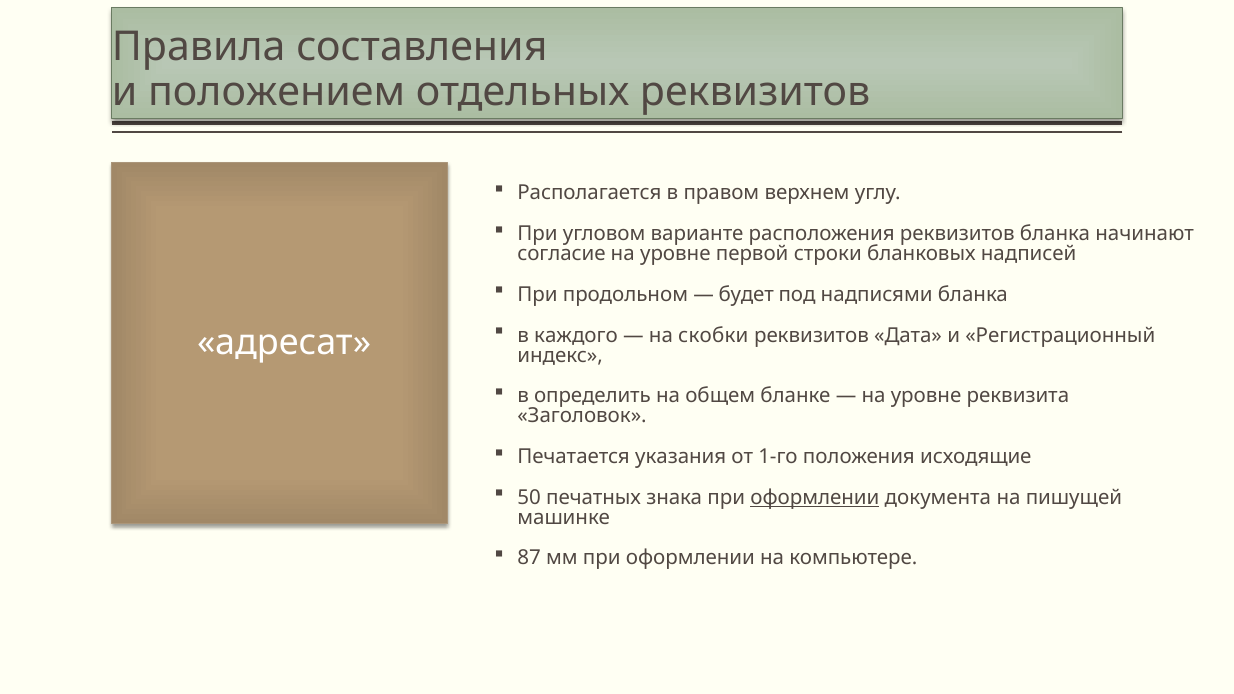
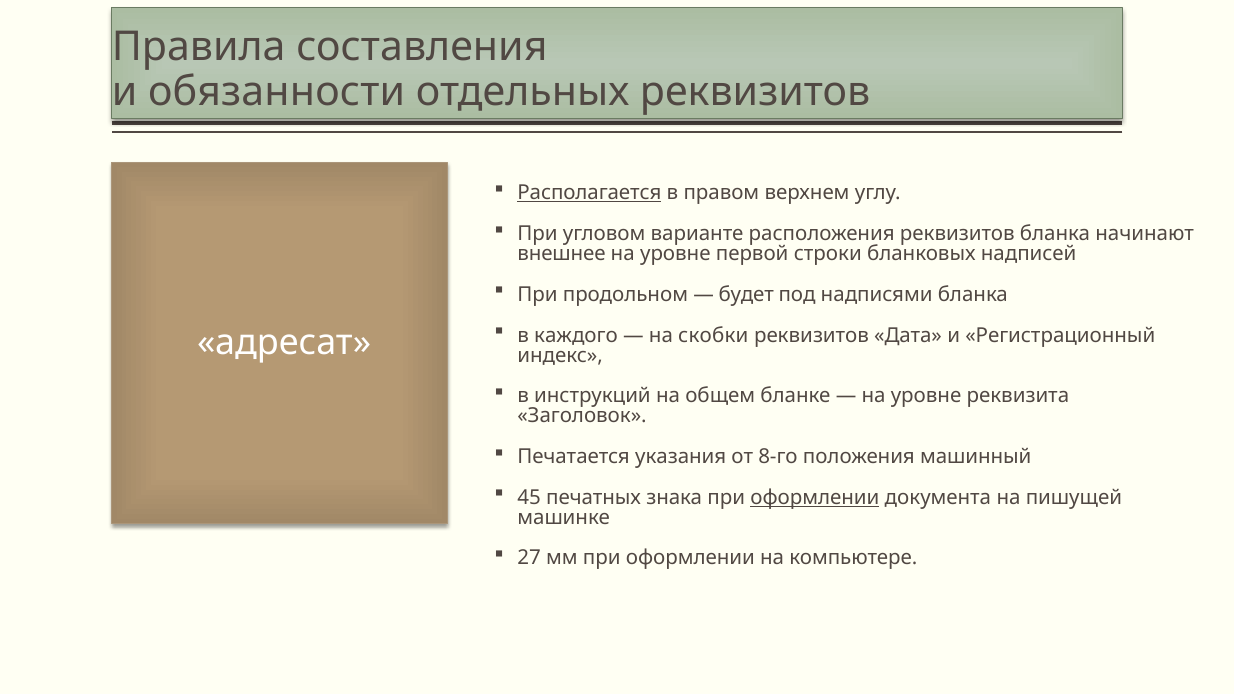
положением: положением -> обязанности (277, 92)
Располагается underline: none -> present (589, 193)
согласие: согласие -> внешнее (562, 254)
определить: определить -> инструкций (592, 396)
1-го: 1-го -> 8-го (778, 457)
исходящие: исходящие -> машинный (976, 457)
50: 50 -> 45 (529, 498)
87: 87 -> 27 (529, 558)
